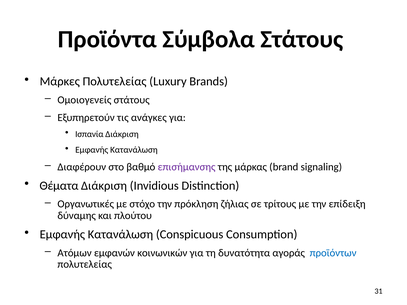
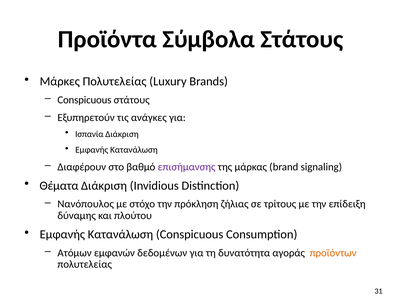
Ομοιογενείς: Ομοιογενείς -> Conspicuous (84, 100)
Οργανωτικές: Οργανωτικές -> Νανόπουλος (86, 204)
κοινωνικών: κοινωνικών -> δεδομένων (162, 253)
προϊόντων colour: blue -> orange (333, 253)
